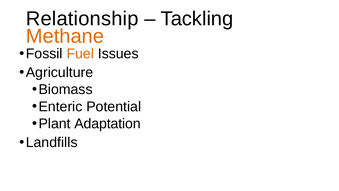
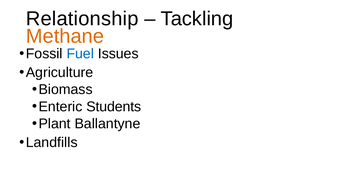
Fuel colour: orange -> blue (80, 54)
Potential: Potential -> Students (114, 106)
Adaptation: Adaptation -> Ballantyne (107, 123)
